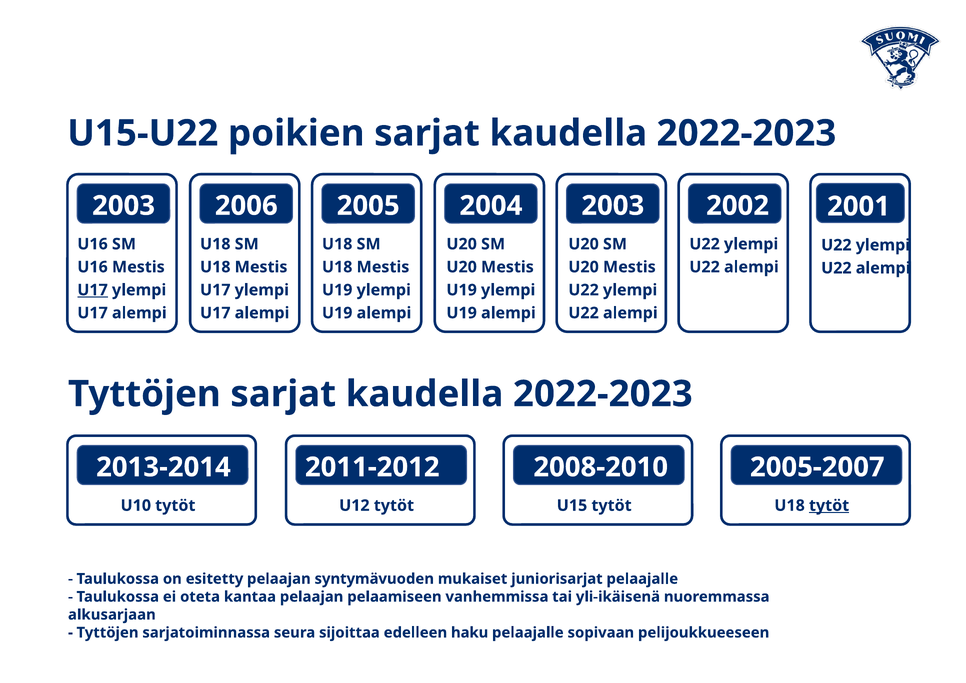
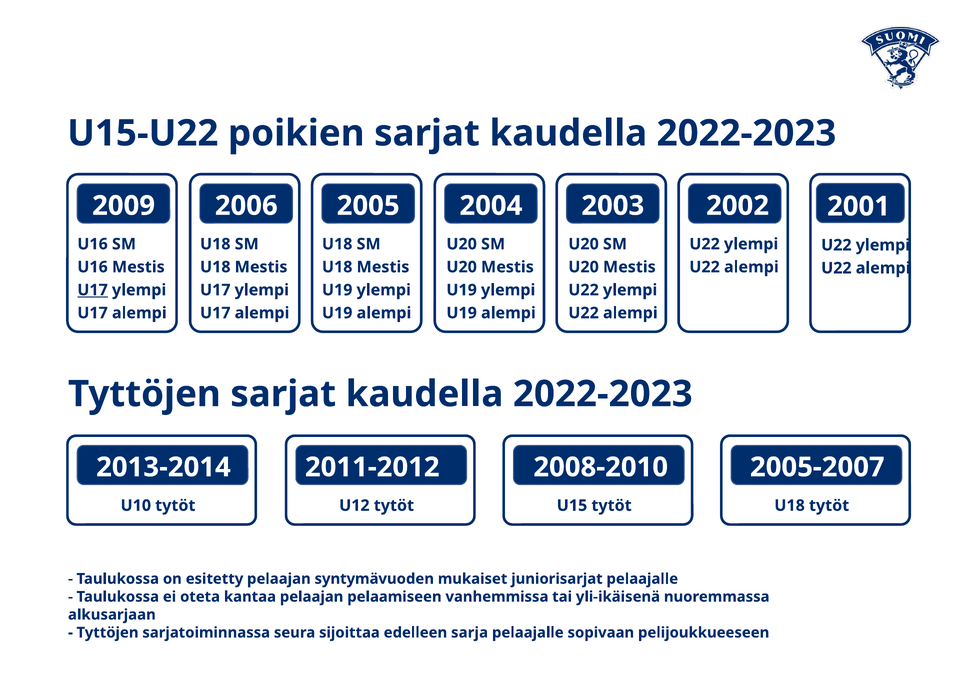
2003: 2003 -> 2009 (124, 206)
tytöt underline: present -> none (829, 506)
haku: haku -> sarja (470, 633)
